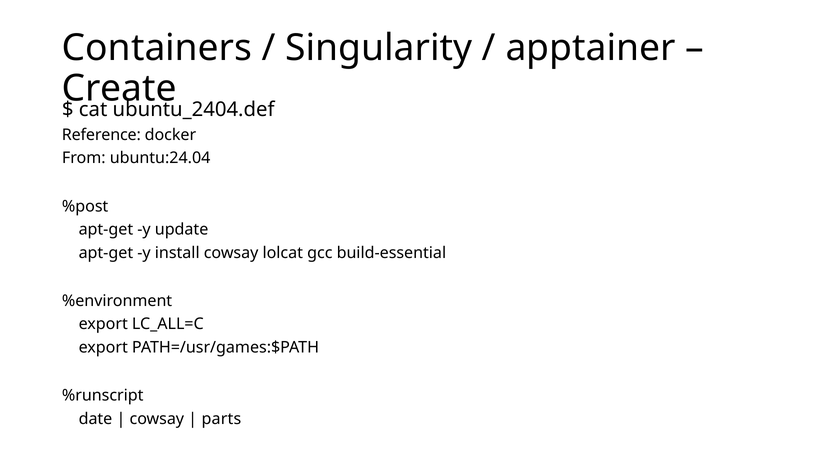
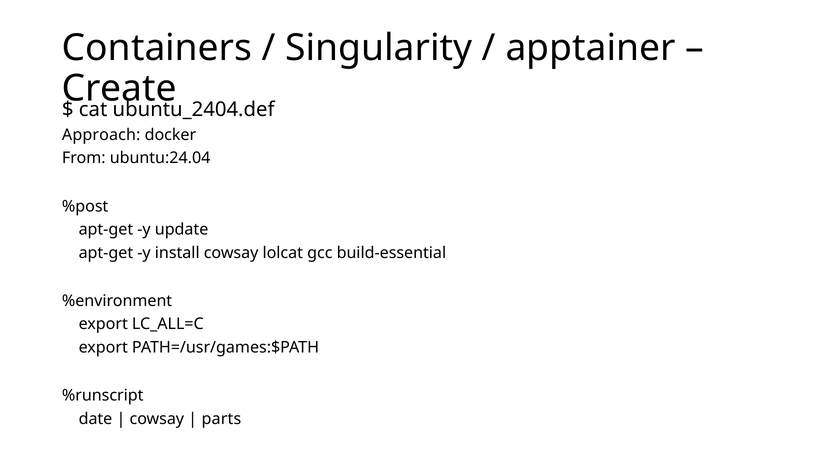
Reference: Reference -> Approach (101, 135)
